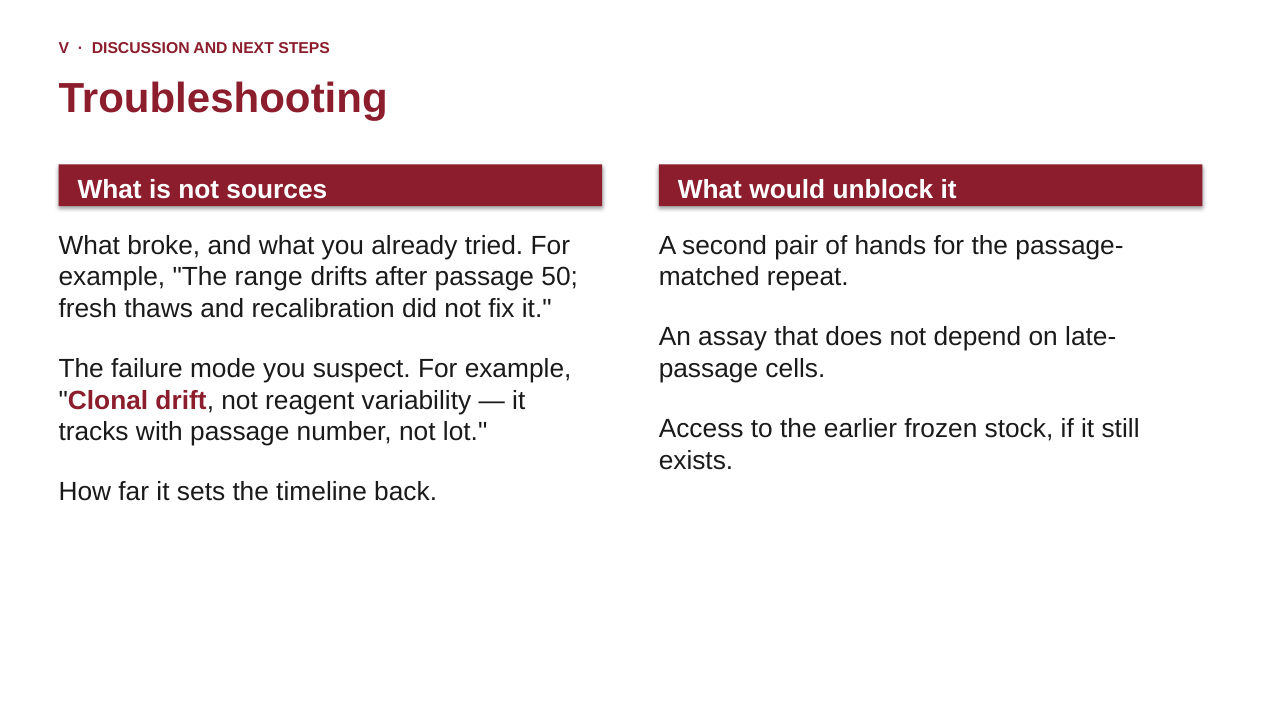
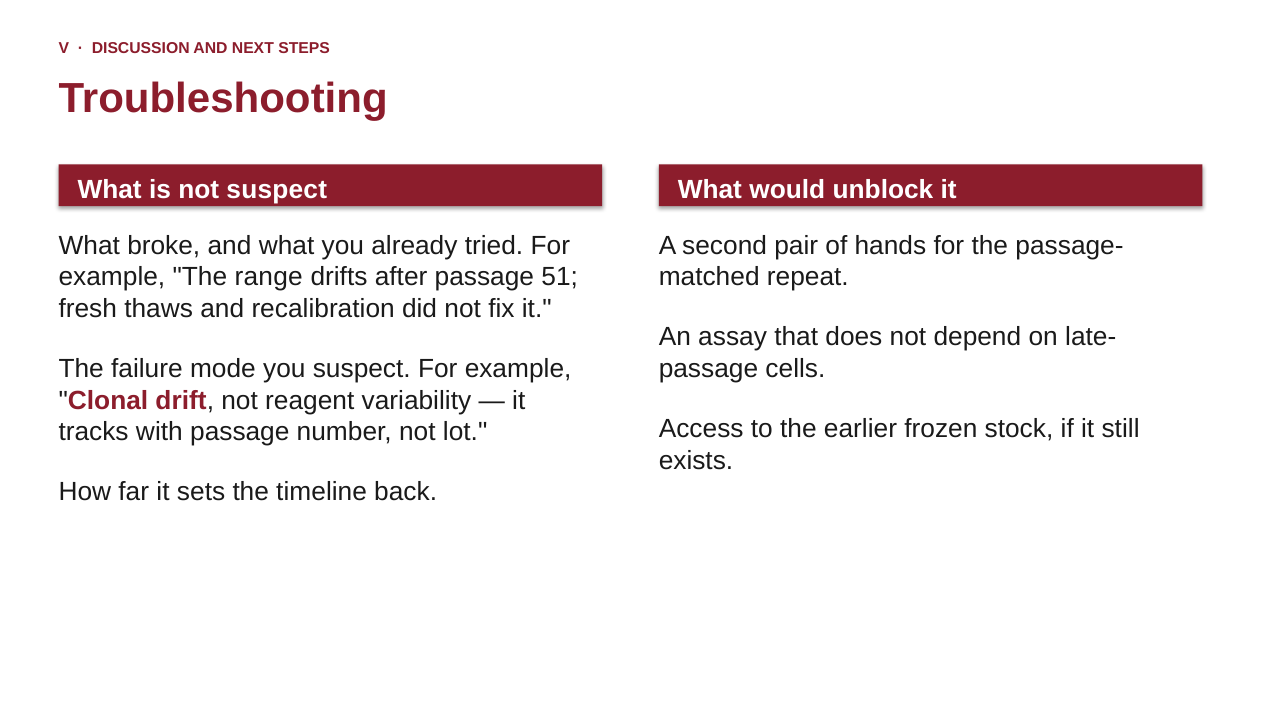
not sources: sources -> suspect (277, 190)
50: 50 -> 51 (560, 277)
